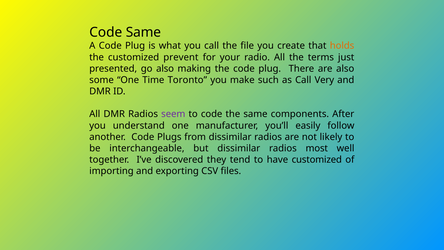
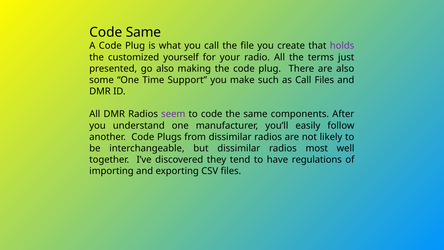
holds colour: orange -> purple (342, 46)
prevent: prevent -> yourself (181, 57)
Toronto: Toronto -> Support (187, 80)
Call Very: Very -> Files (324, 80)
have customized: customized -> regulations (317, 160)
